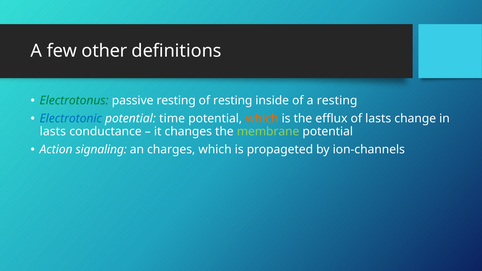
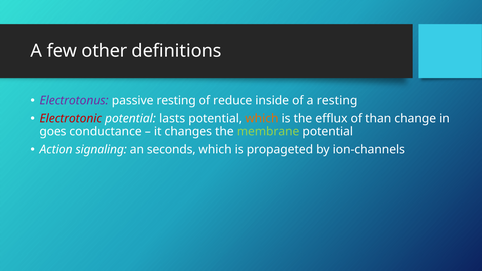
Electrotonus colour: green -> purple (74, 101)
of resting: resting -> reduce (233, 101)
Electrotonic colour: blue -> red (71, 119)
time: time -> lasts (172, 119)
of lasts: lasts -> than (378, 119)
lasts: lasts -> goes (53, 132)
charges: charges -> seconds (171, 150)
